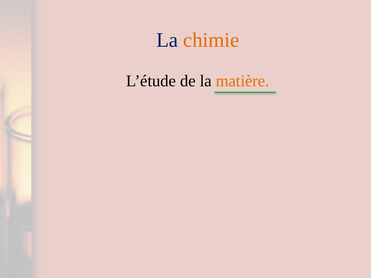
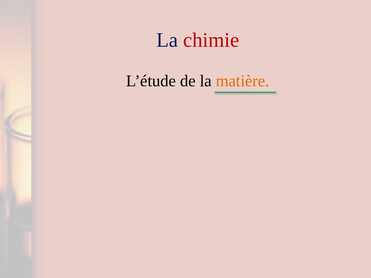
chimie colour: orange -> red (211, 40)
